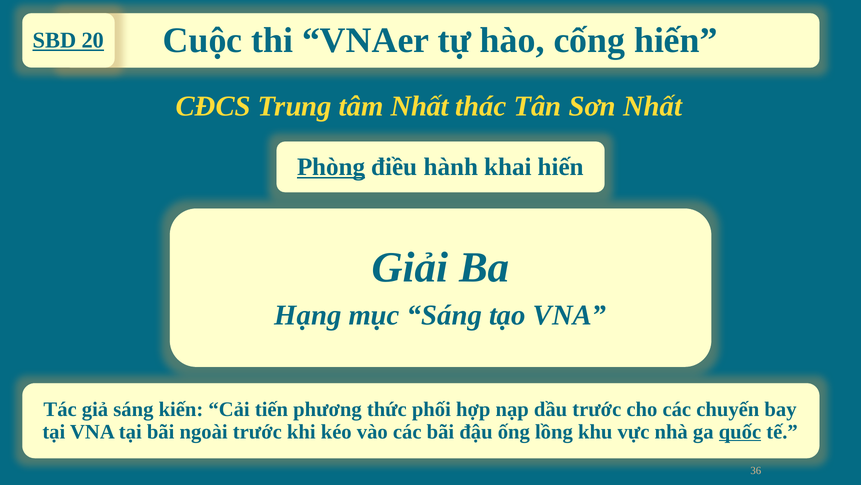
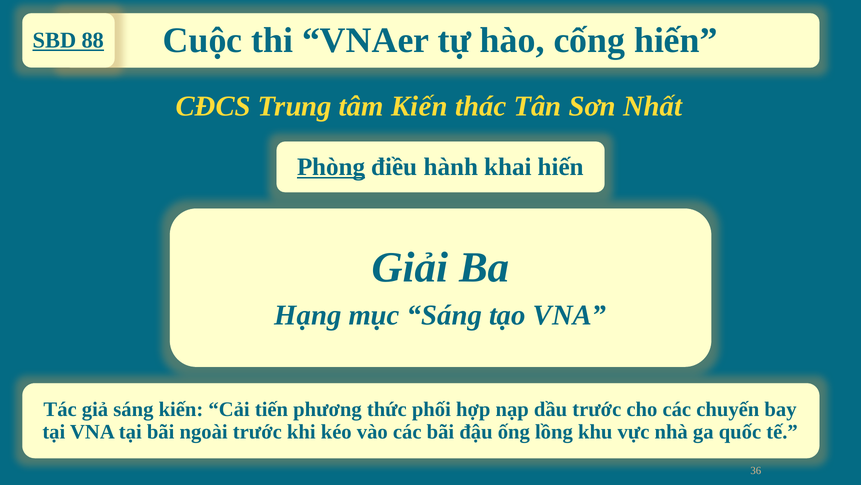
20: 20 -> 88 (93, 40)
tâm Nhất: Nhất -> Kiến (419, 106)
quốc underline: present -> none (740, 431)
